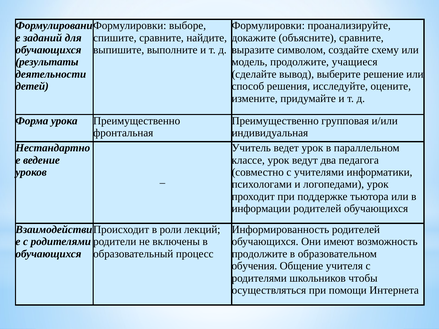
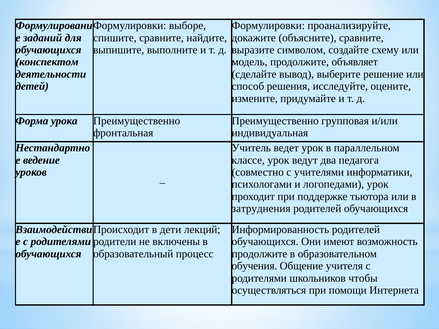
результаты: результаты -> конспектом (47, 62)
учащиеся: учащиеся -> объявляет (355, 62)
информации: информации -> затруднения (261, 209)
роли: роли -> дети (171, 230)
